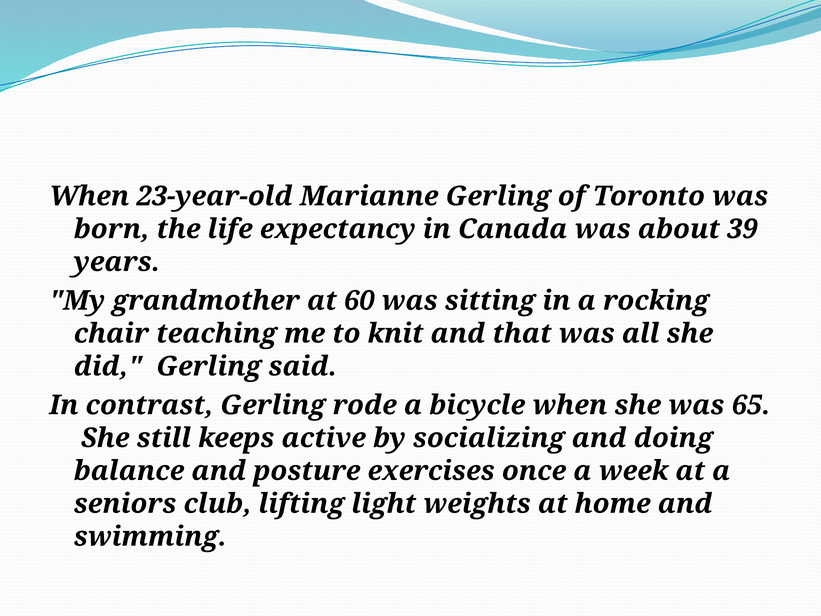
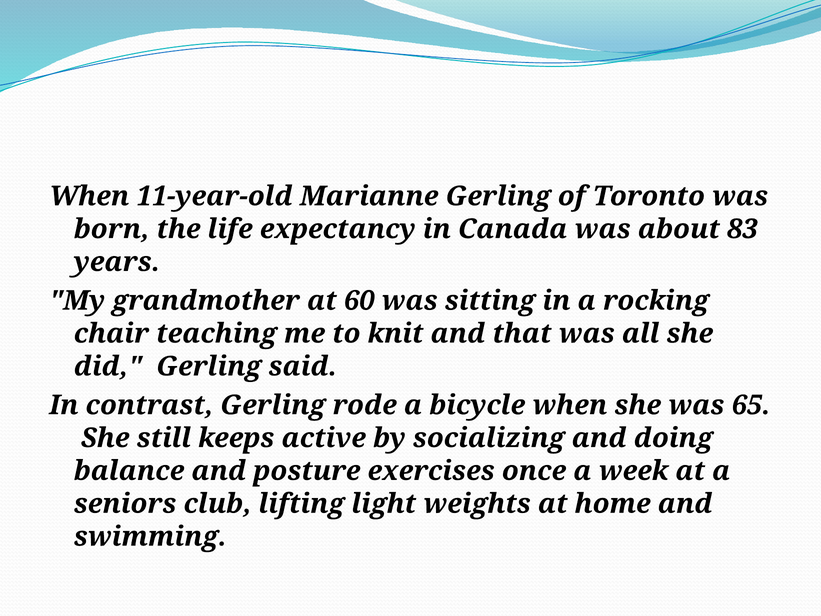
23-year-old: 23-year-old -> 11-year-old (215, 196)
39: 39 -> 83 (742, 229)
